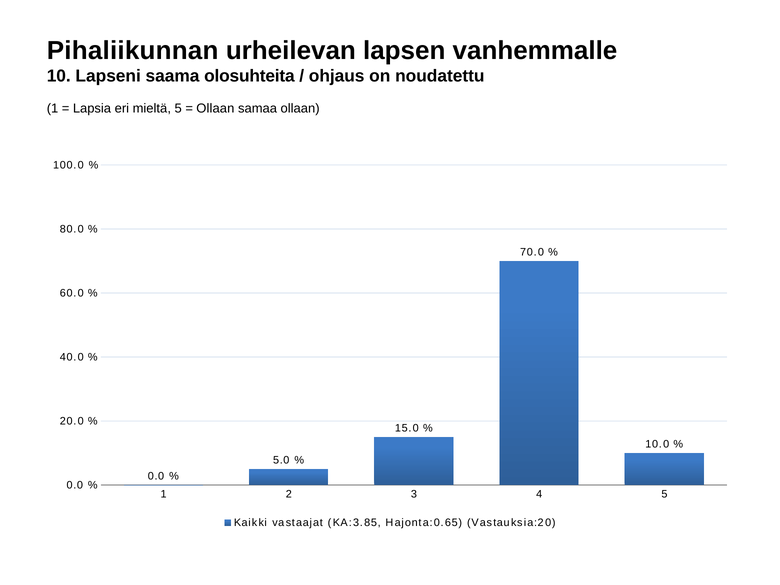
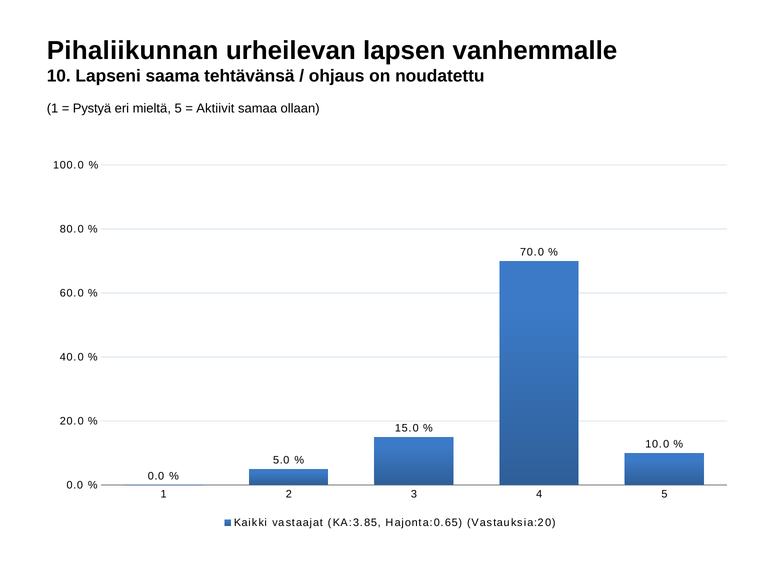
olosuhteita: olosuhteita -> tehtävänsä (249, 76)
Lapsia: Lapsia -> Pystyä (92, 109)
Ollaan: Ollaan -> Aktiivit (215, 109)
